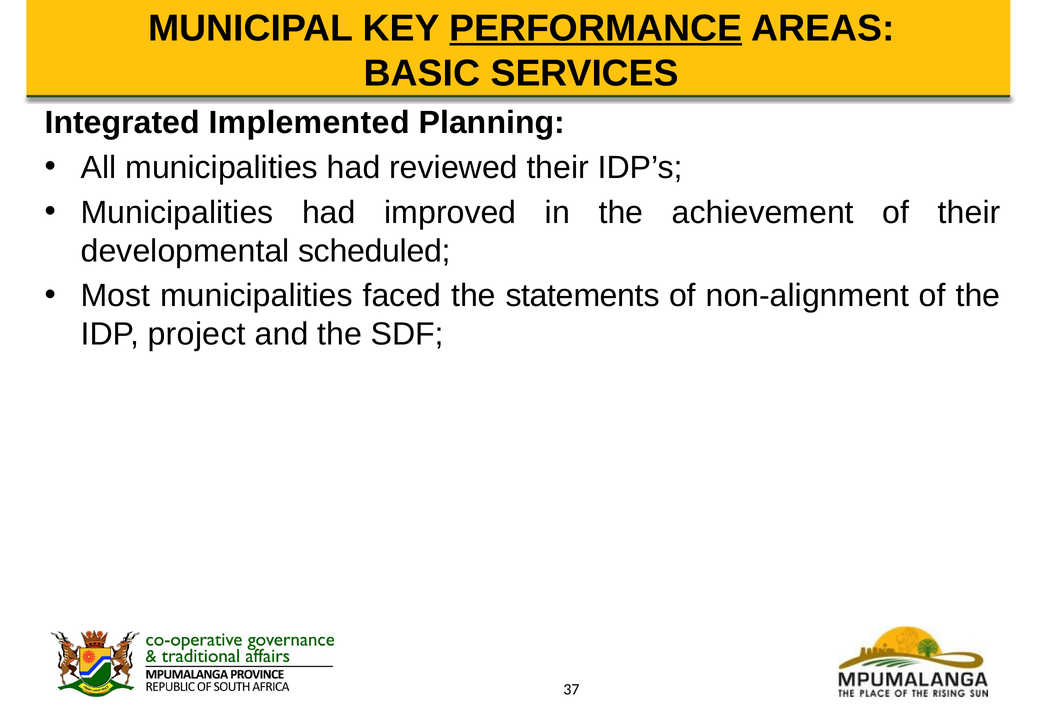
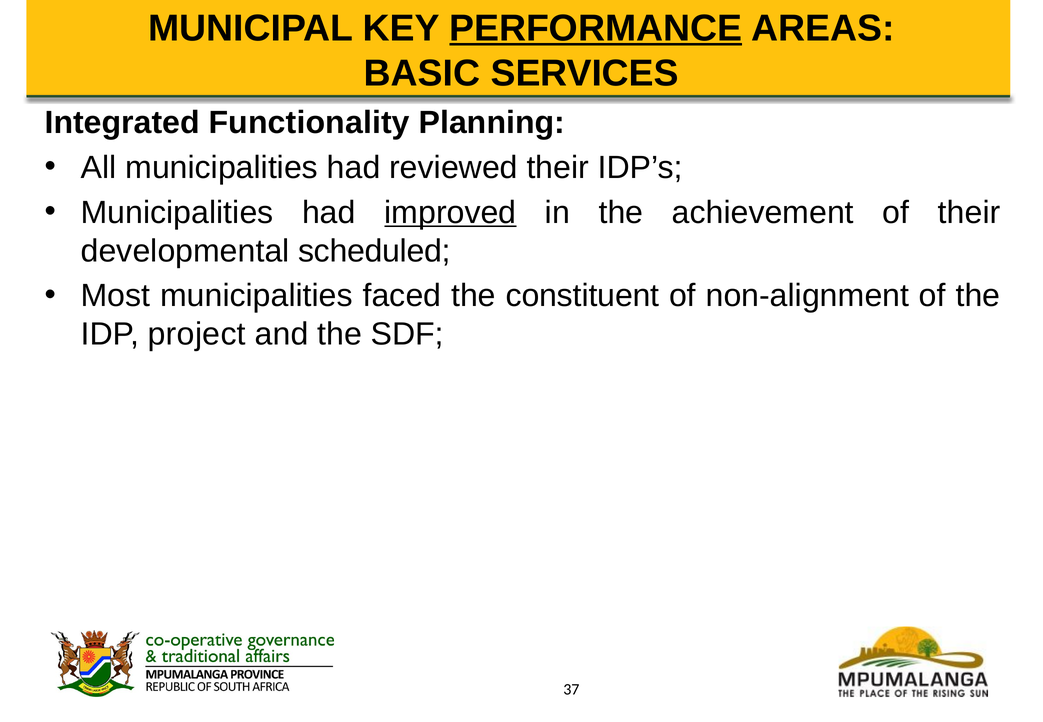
Implemented: Implemented -> Functionality (309, 123)
improved underline: none -> present (450, 212)
statements: statements -> constituent (583, 296)
